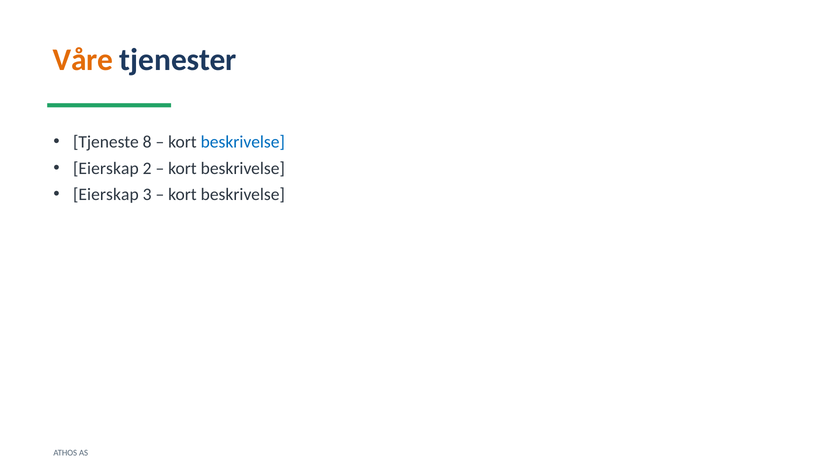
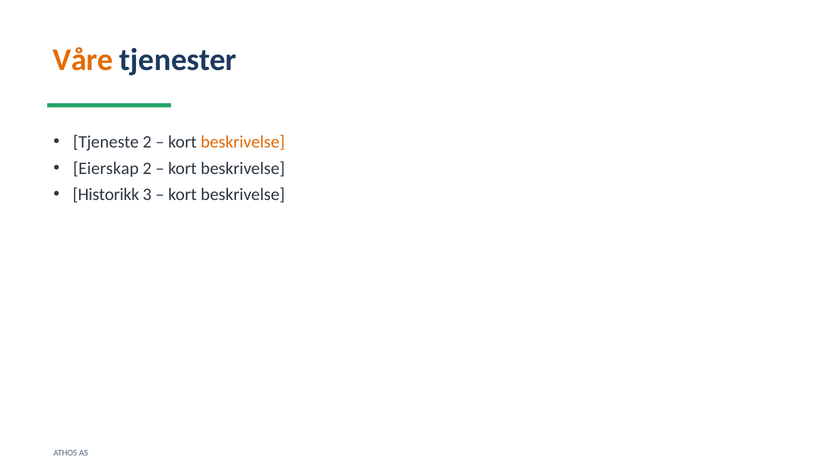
Tjeneste 8: 8 -> 2 (147, 142)
beskrivelse colour: blue -> orange (243, 142)
Eierskap: Eierskap -> Historikk (106, 195)
